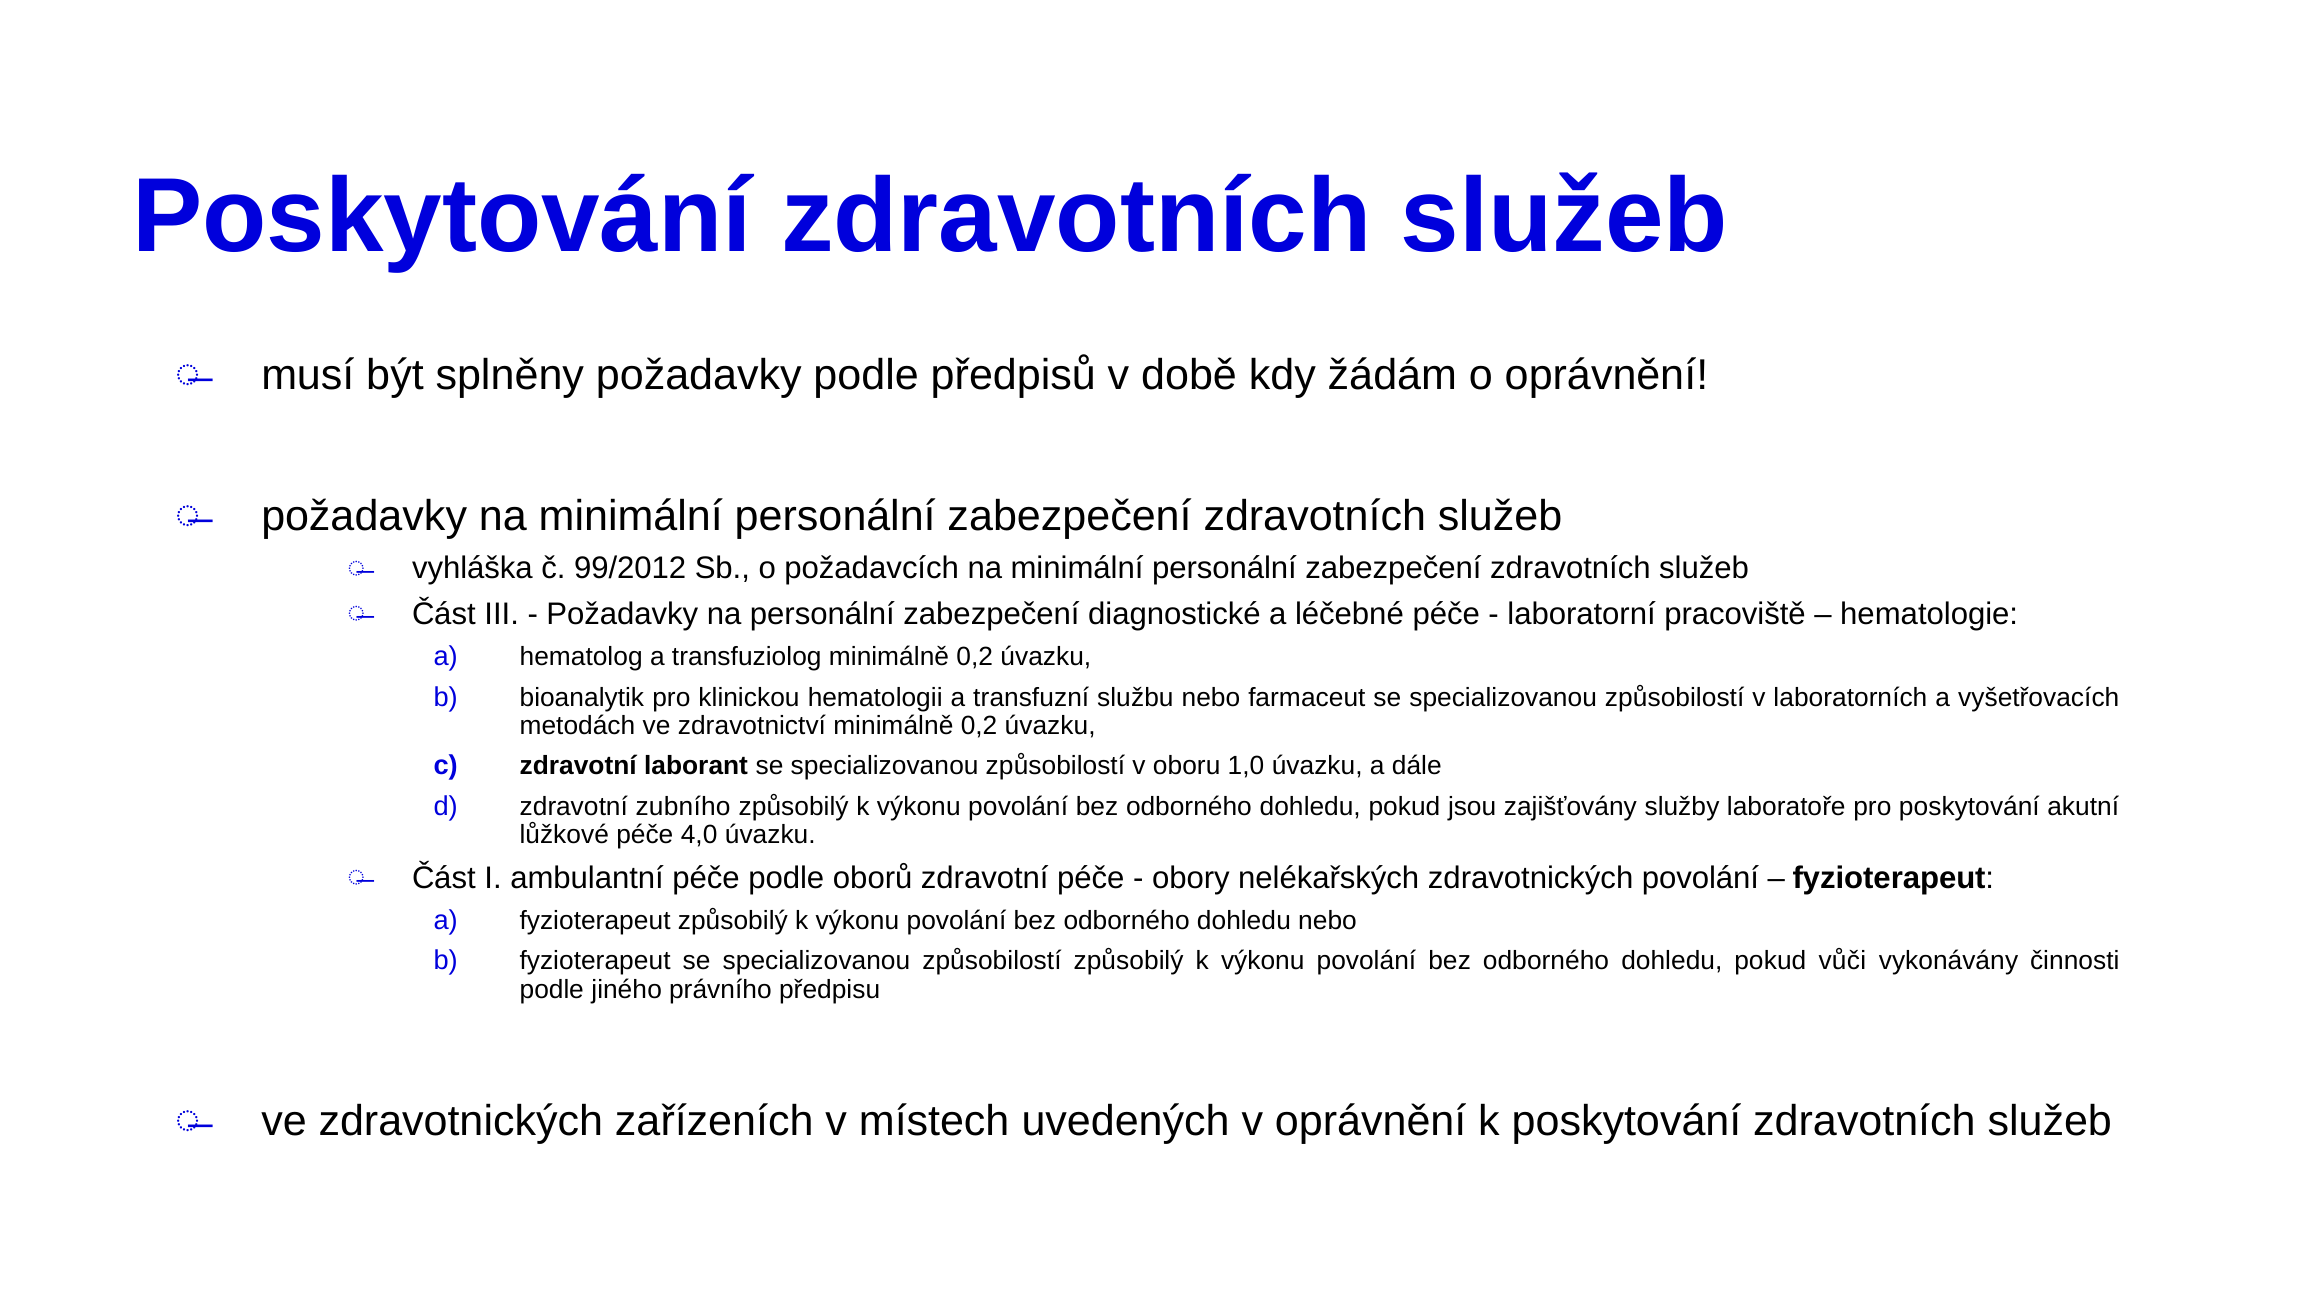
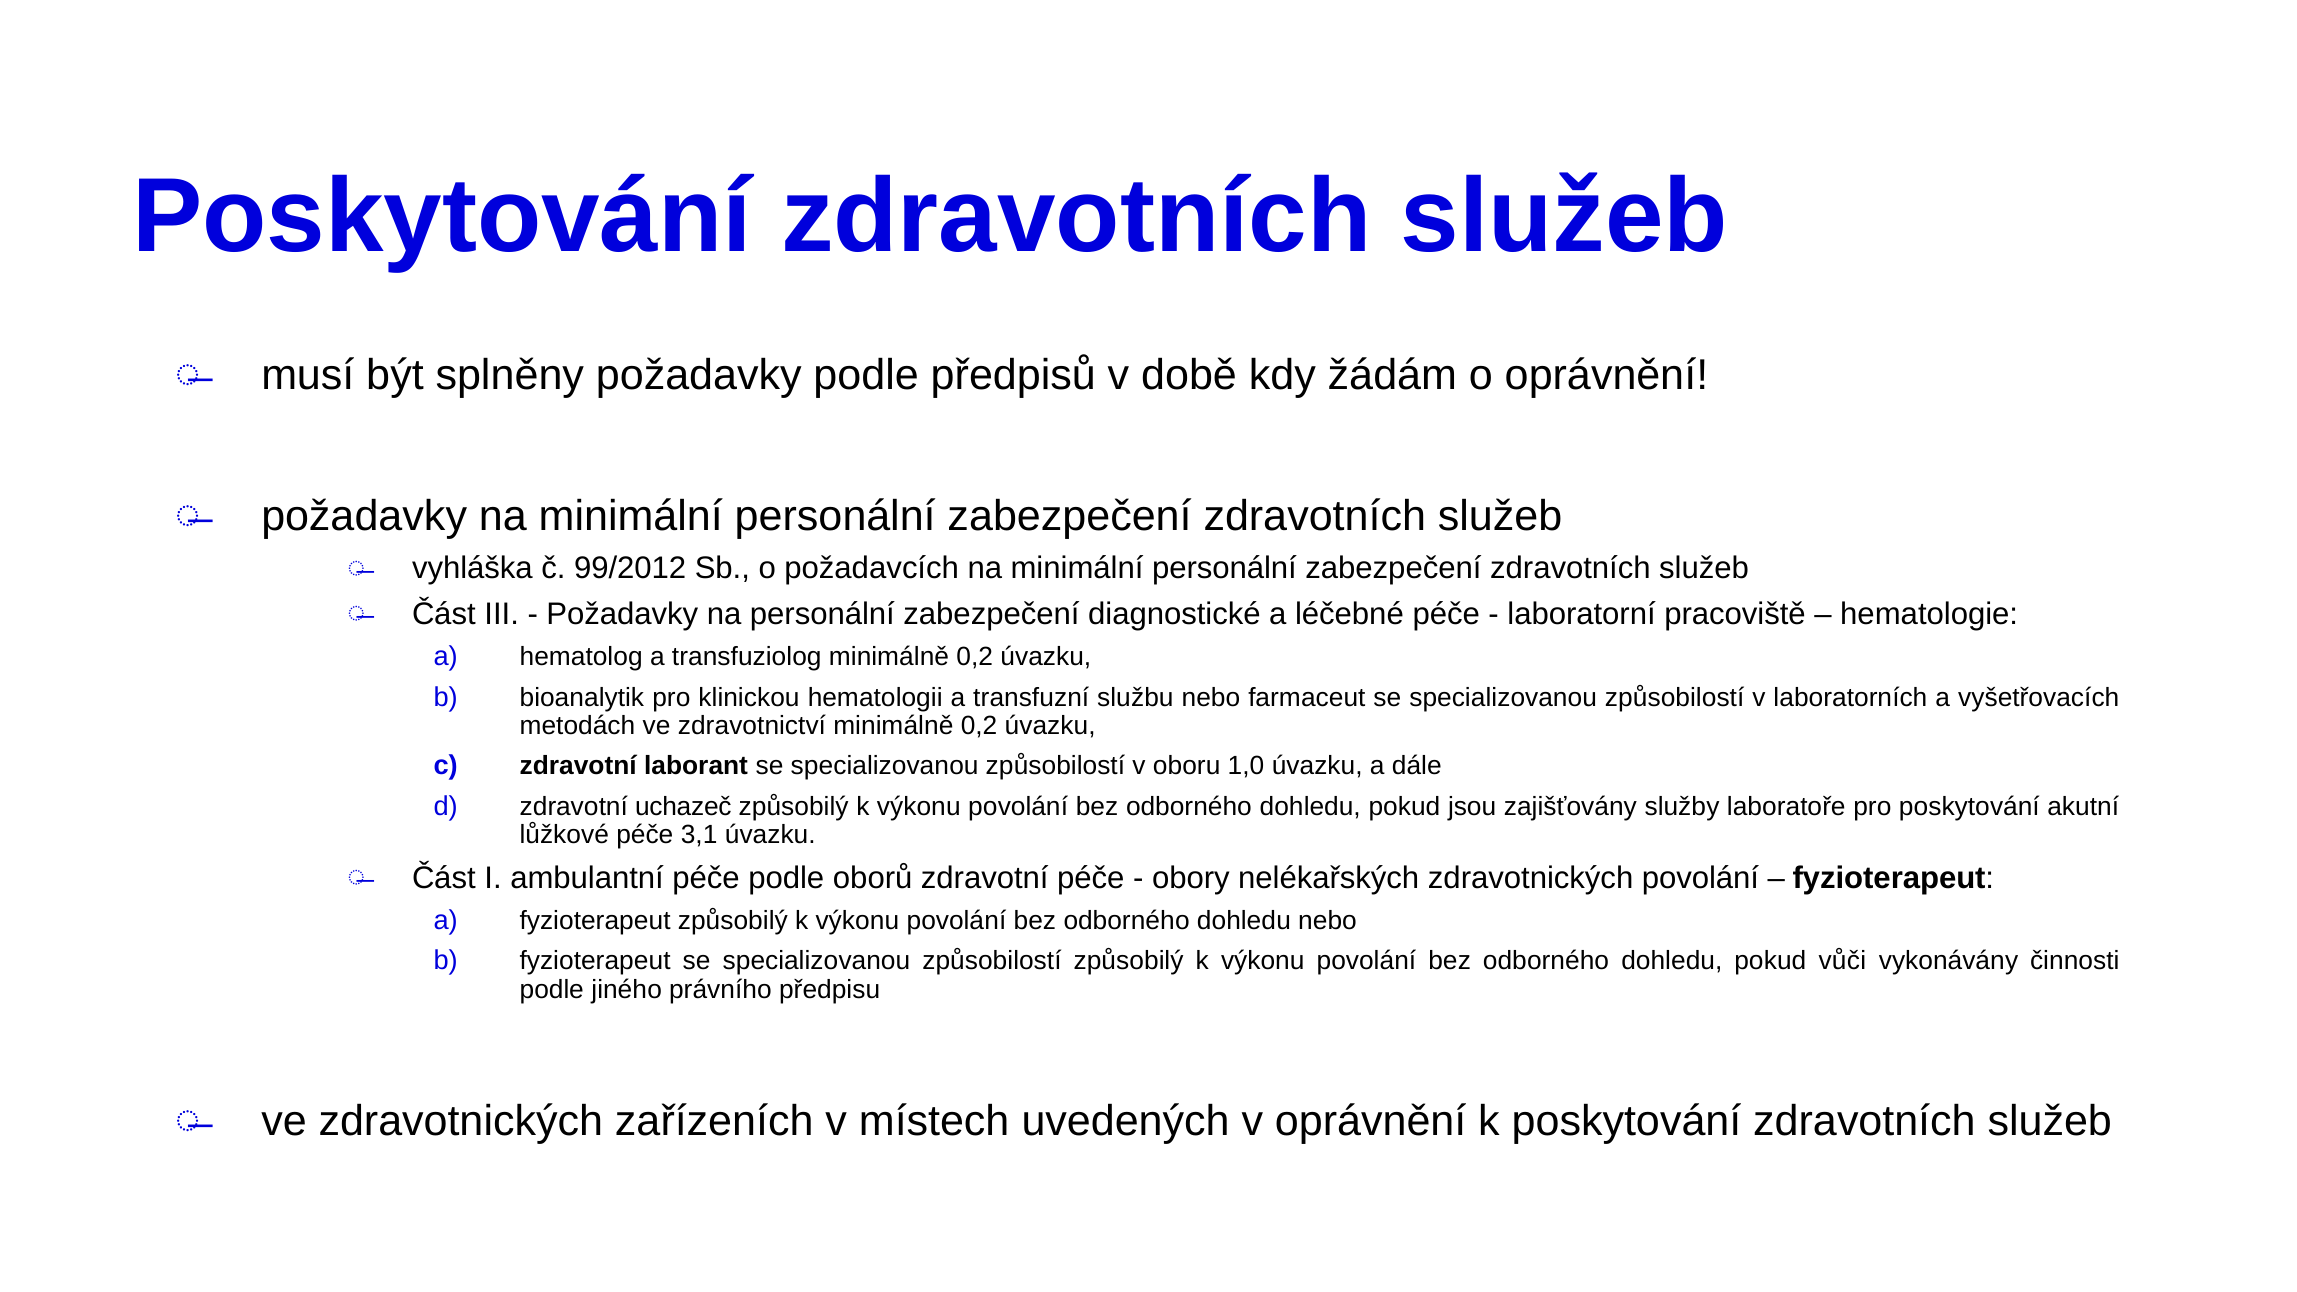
zubního: zubního -> uchazeč (683, 807)
4,0: 4,0 -> 3,1 (699, 835)
